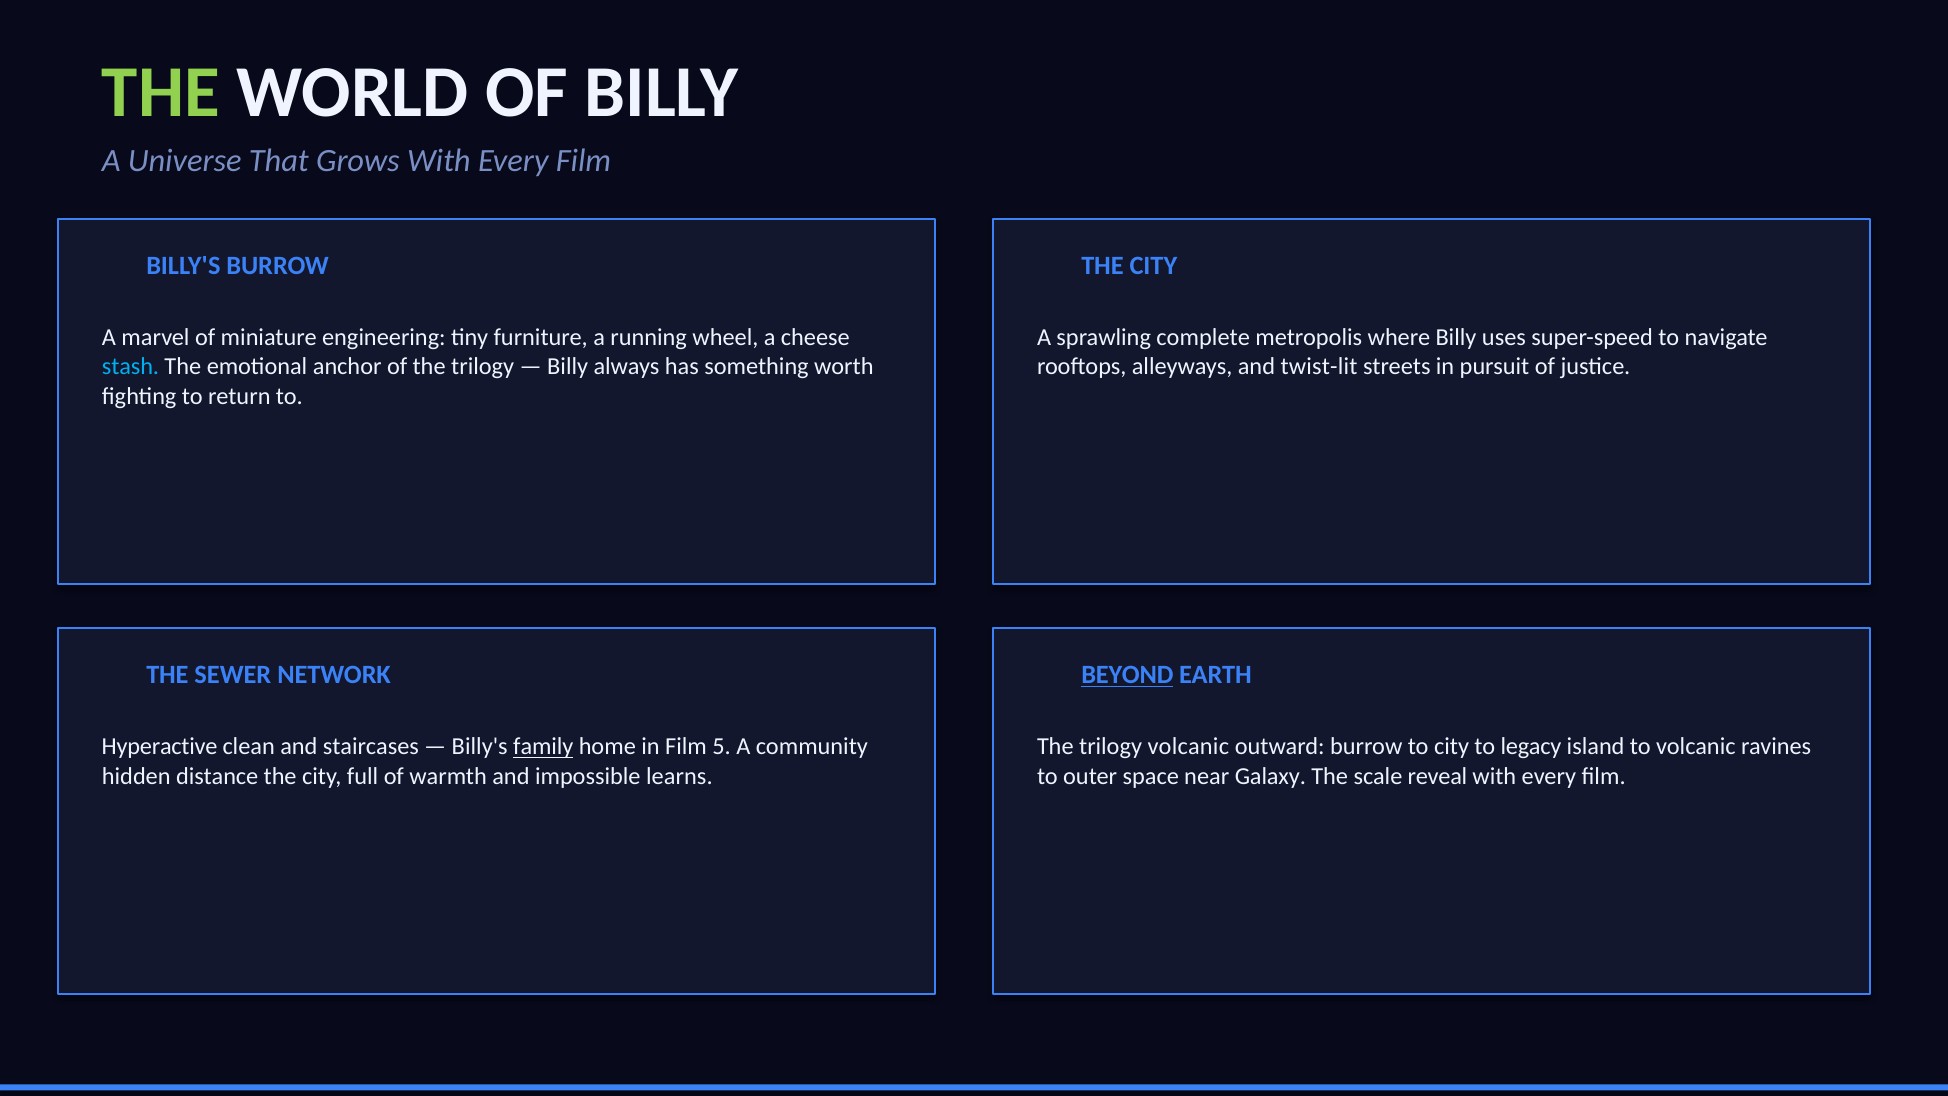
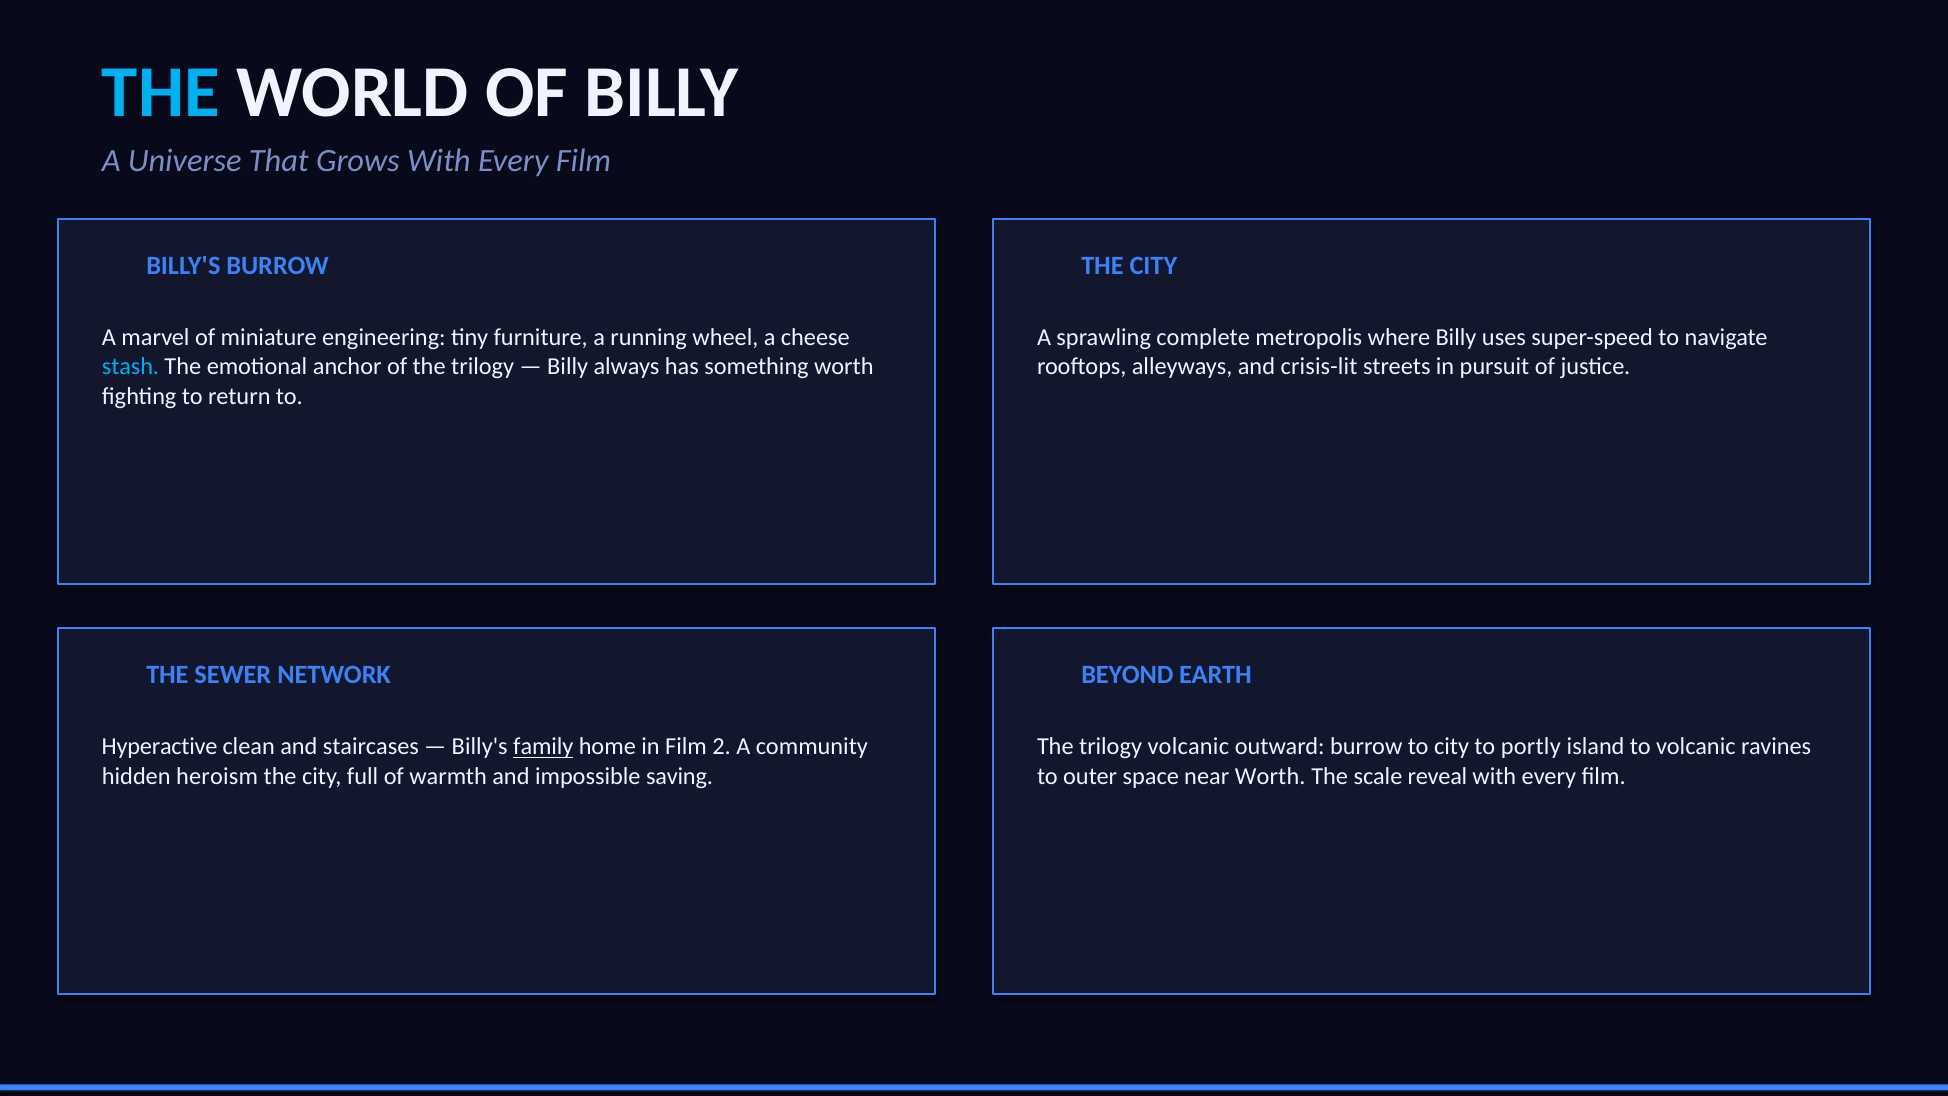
THE colour: light green -> light blue (161, 93)
twist-lit: twist-lit -> crisis-lit (1319, 367)
BEYOND underline: present -> none (1127, 675)
5: 5 -> 2 (722, 747)
legacy: legacy -> portly (1531, 747)
distance: distance -> heroism (217, 776)
learns: learns -> saving (679, 776)
near Galaxy: Galaxy -> Worth (1270, 776)
